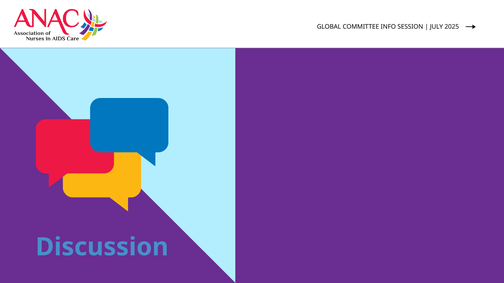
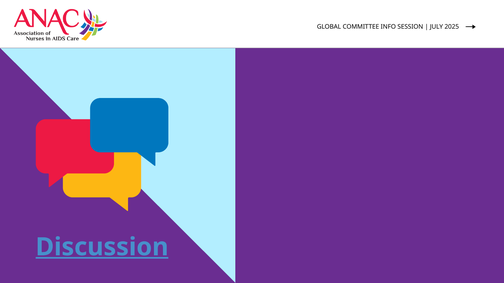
Discussion underline: none -> present (102, 247)
